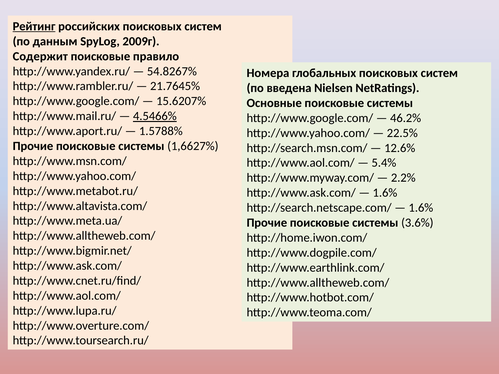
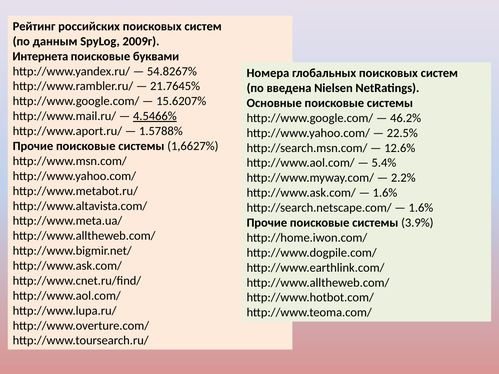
Рейтинг underline: present -> none (34, 26)
Содержит: Содержит -> Интернета (40, 56)
правило: правило -> буквами (156, 56)
3.6%: 3.6% -> 3.9% (417, 223)
